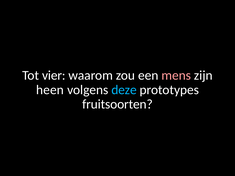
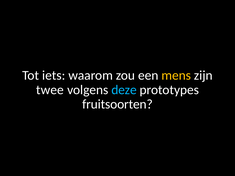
vier: vier -> iets (54, 75)
mens colour: pink -> yellow (176, 75)
heen: heen -> twee (50, 90)
